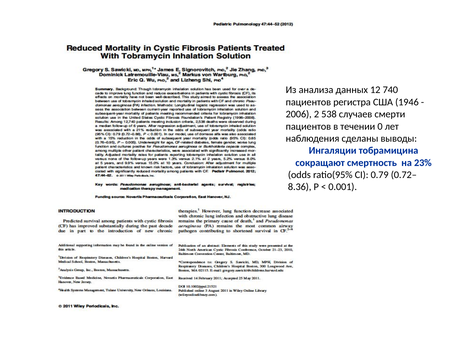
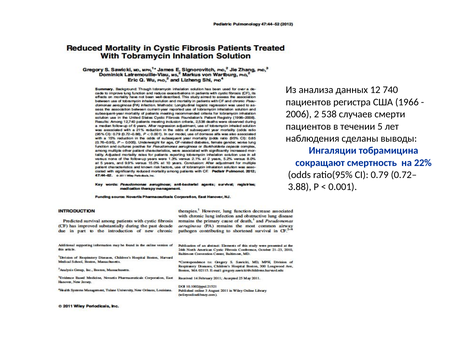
1946: 1946 -> 1966 (407, 102)
0: 0 -> 5 (380, 126)
23%: 23% -> 22% (423, 163)
8.36: 8.36 -> 3.88 (300, 187)
